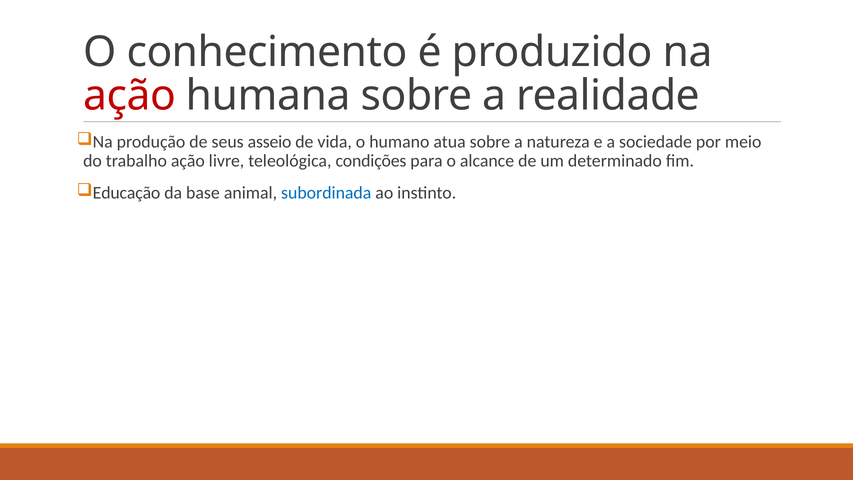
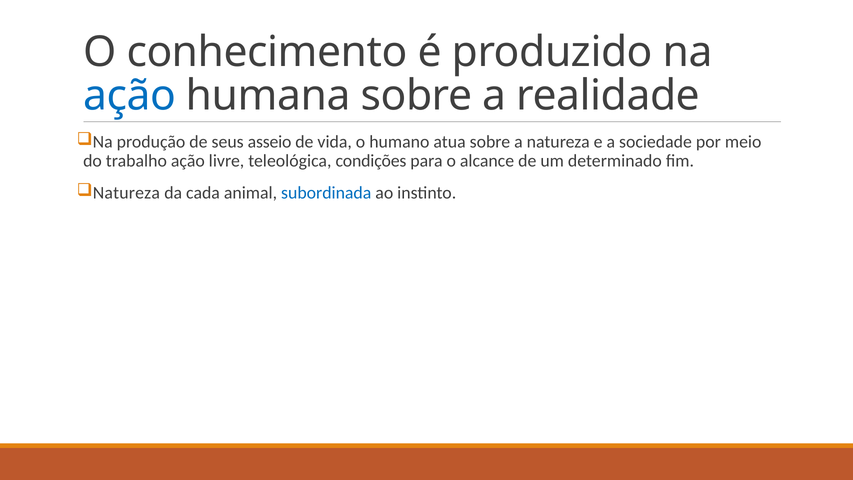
ação colour: red -> blue (130, 96)
Educação: Educação -> Natureza (126, 193)
base: base -> cada (203, 193)
